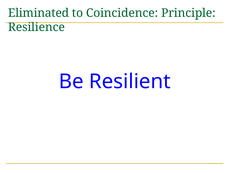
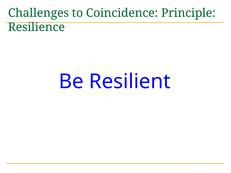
Eliminated: Eliminated -> Challenges (39, 13)
